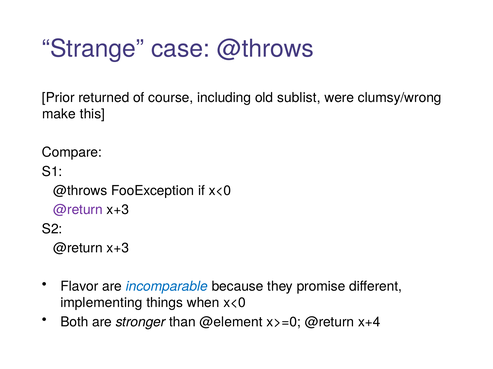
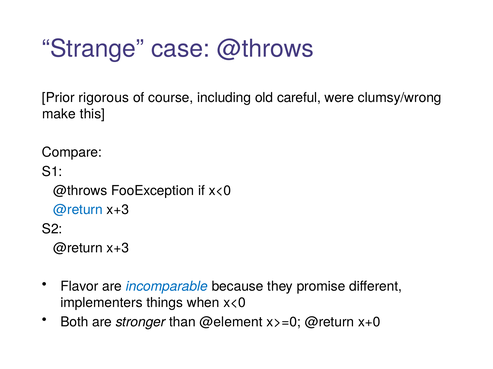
returned: returned -> rigorous (104, 98)
sublist: sublist -> careful (299, 98)
@return colour: purple -> blue (78, 210)
implementing: implementing -> implementers (102, 303)
x+4: x+4 -> x+0 (369, 323)
